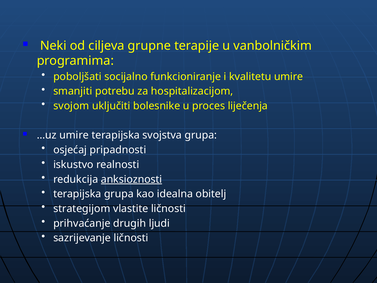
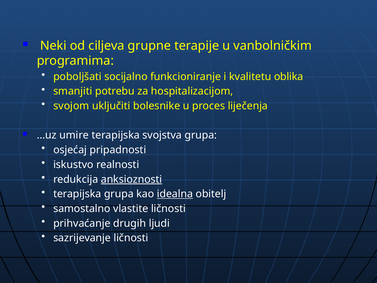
kvalitetu umire: umire -> oblika (289, 76)
idealna underline: none -> present (175, 194)
strategijom: strategijom -> samostalno (82, 208)
